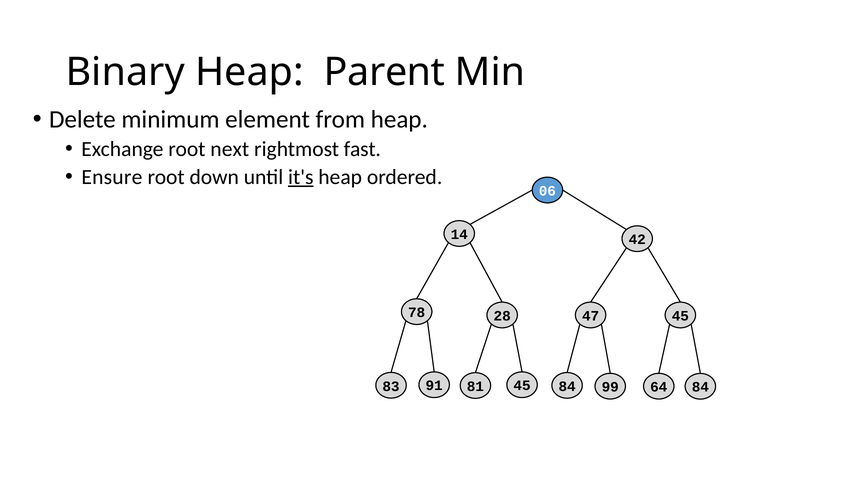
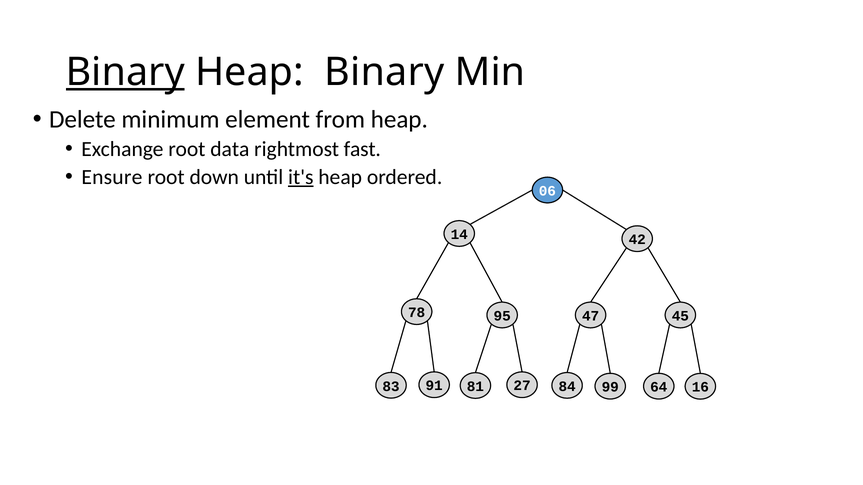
Binary underline: none -> present (125, 72)
Heap Parent: Parent -> Binary (384, 72)
next: next -> data (230, 149)
28: 28 -> 95 (502, 316)
83 84: 84 -> 16 (700, 388)
81 45: 45 -> 27 (522, 386)
